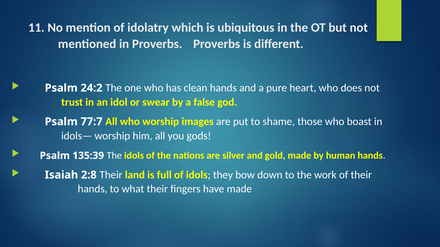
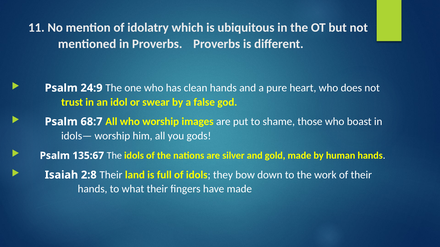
24:2: 24:2 -> 24:9 (92, 88)
77:7: 77:7 -> 68:7 (92, 122)
135:39: 135:39 -> 135:67 (88, 156)
